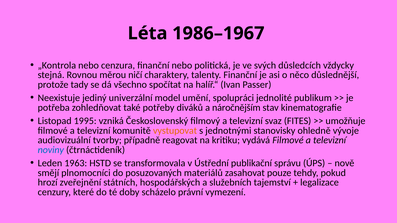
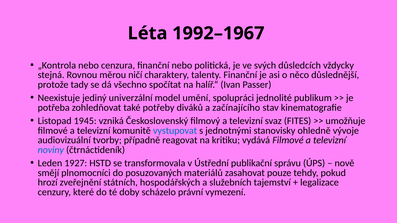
1986–1967: 1986–1967 -> 1992–1967 (218, 33)
náročnějším: náročnějším -> začínajícího (236, 108)
1995: 1995 -> 1945 (85, 121)
vystupovat colour: orange -> blue (175, 131)
1963: 1963 -> 1927 (76, 163)
